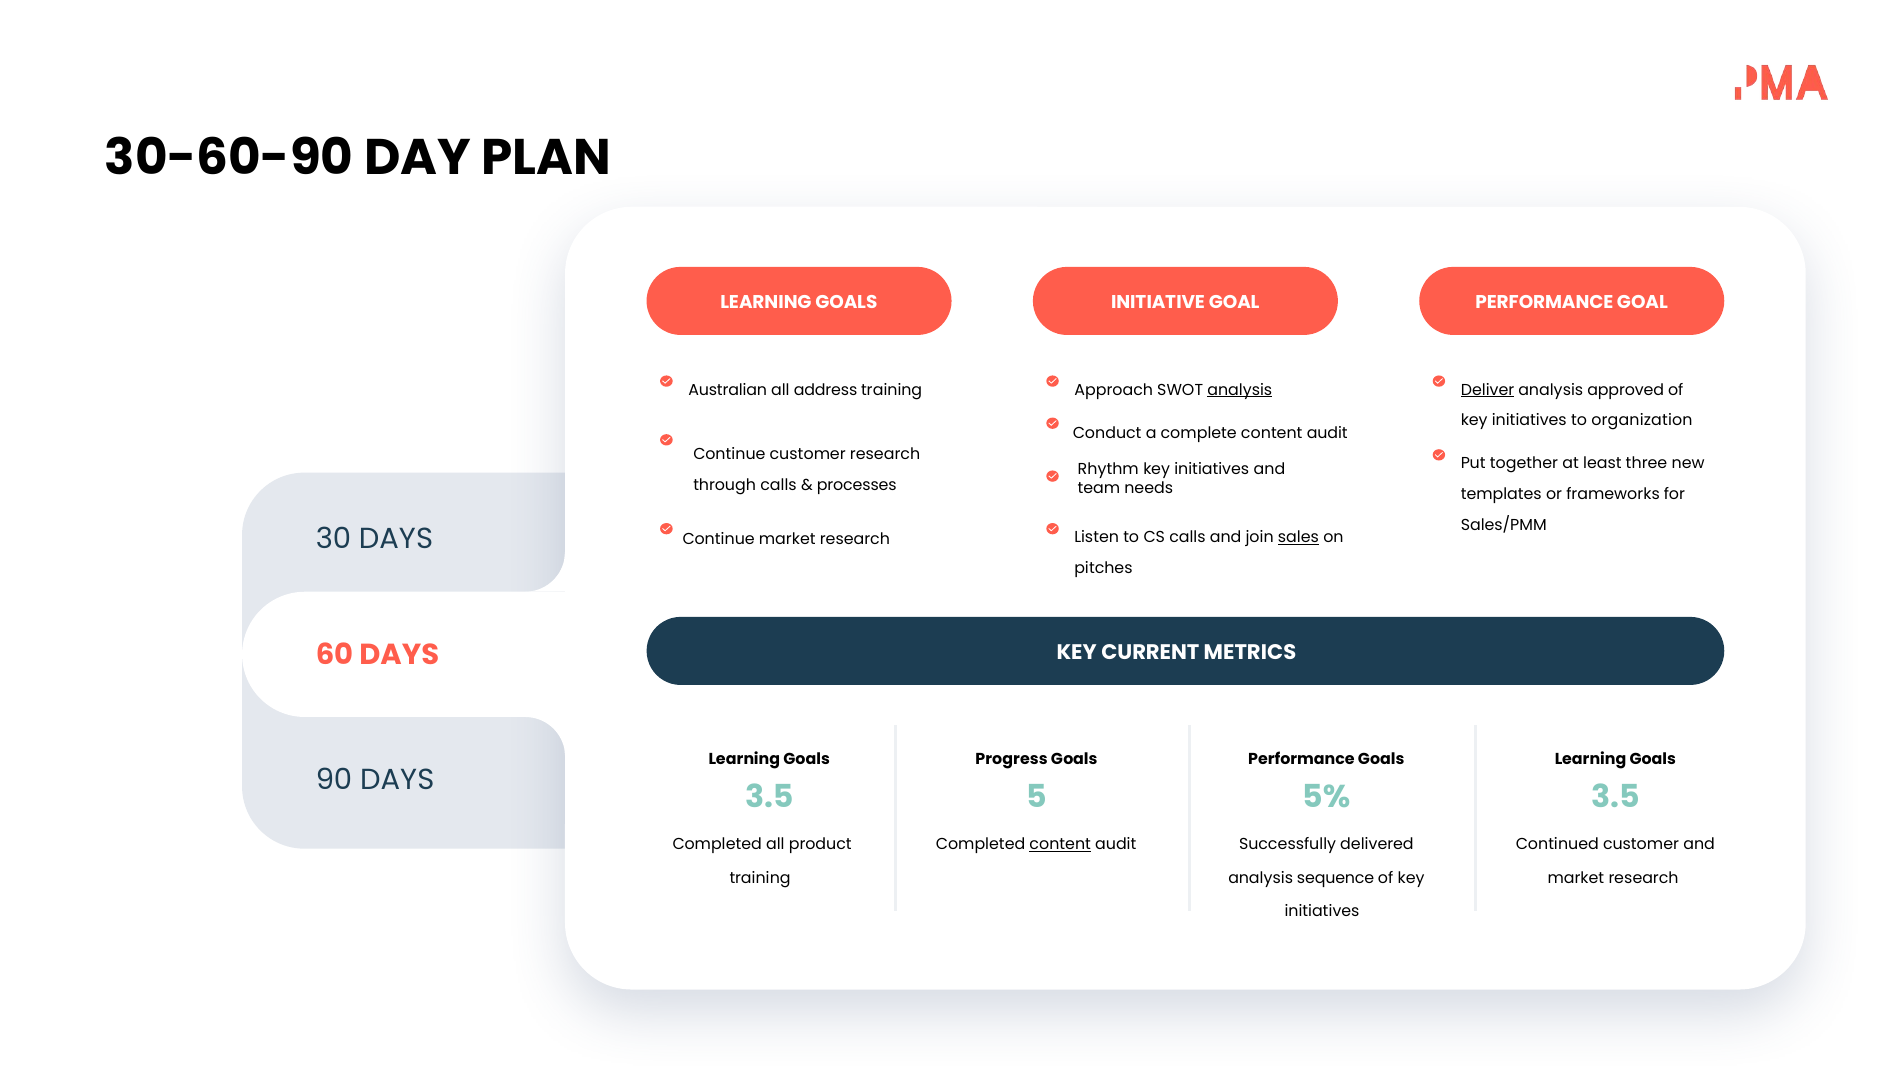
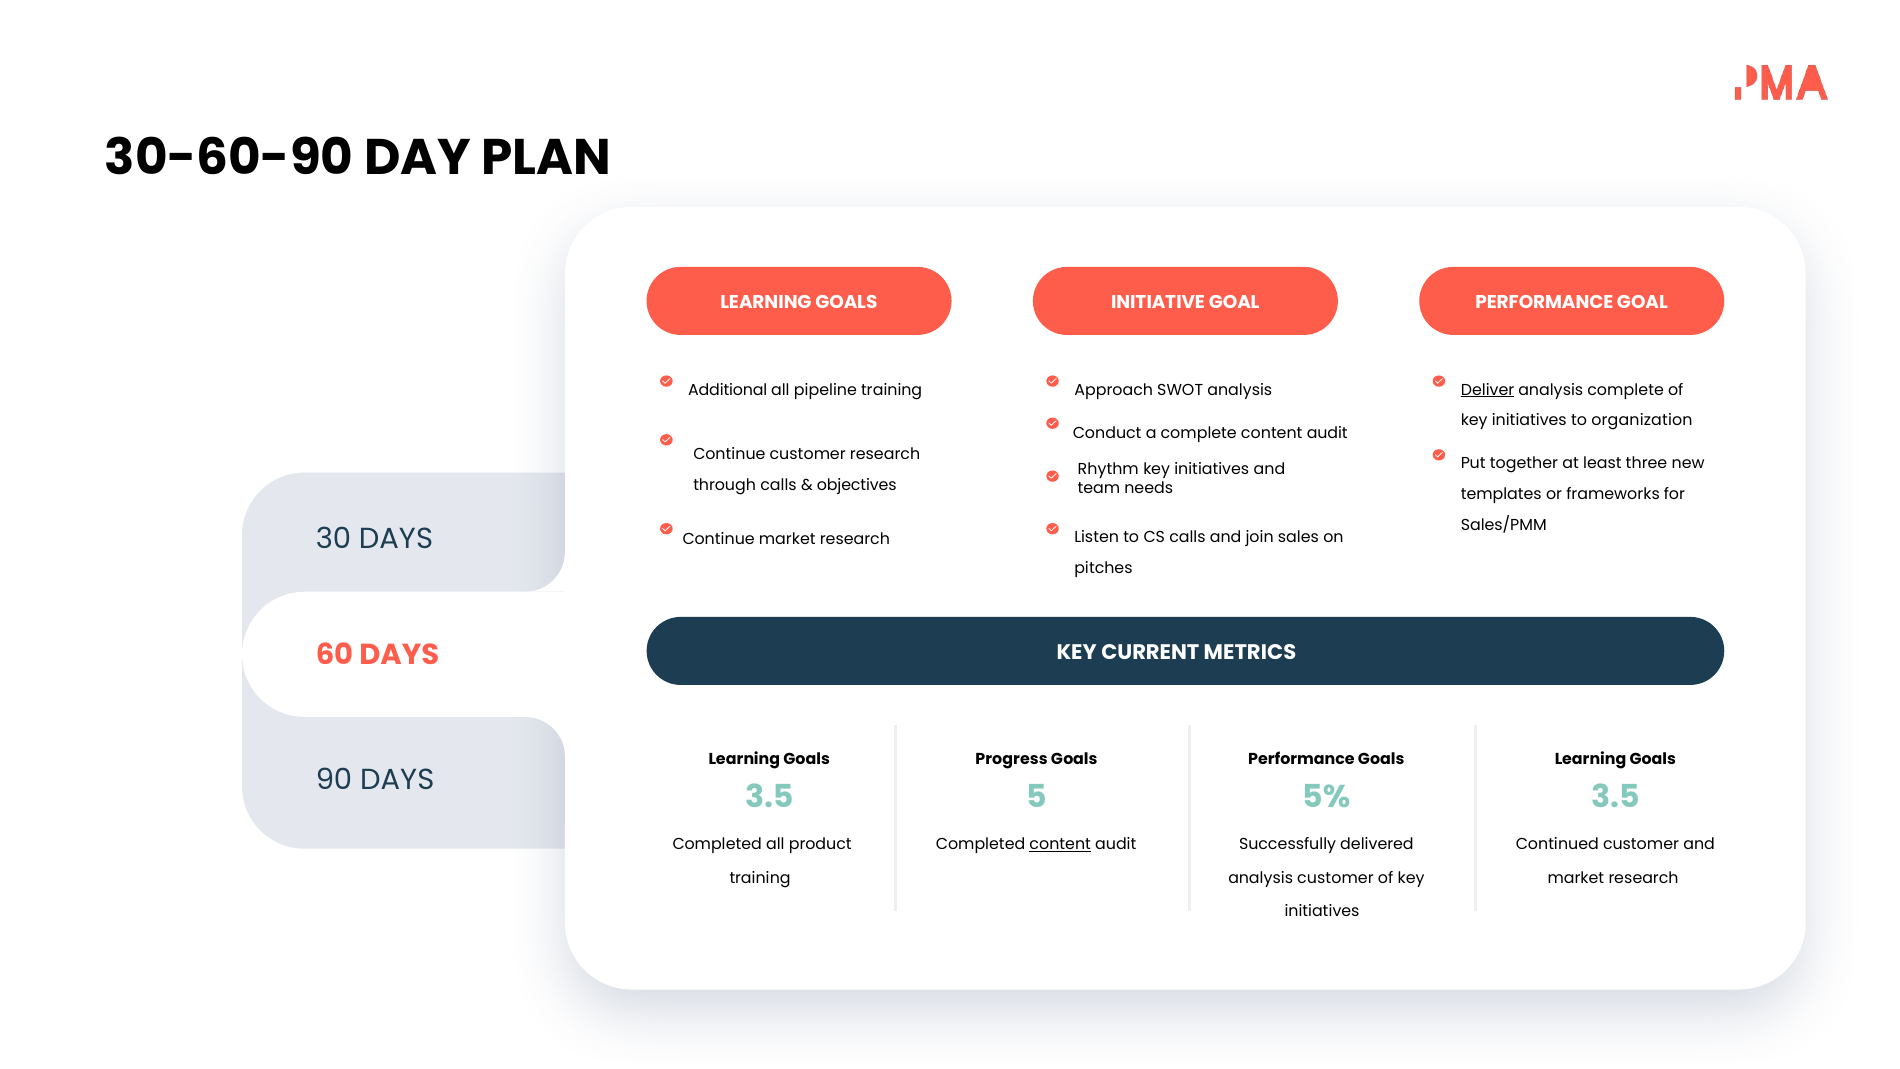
Australian: Australian -> Additional (728, 390)
address: address -> pipeline (825, 390)
analysis underline: present -> none (1240, 390)
analysis approved: approved -> complete (1626, 390)
processes: processes -> objectives (857, 485)
sales underline: present -> none (1298, 537)
analysis sequence: sequence -> customer (1335, 878)
